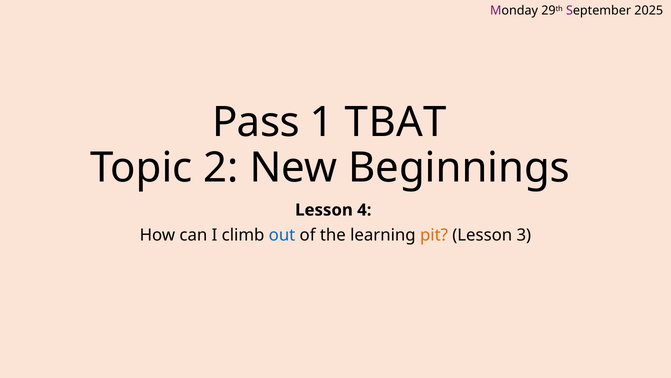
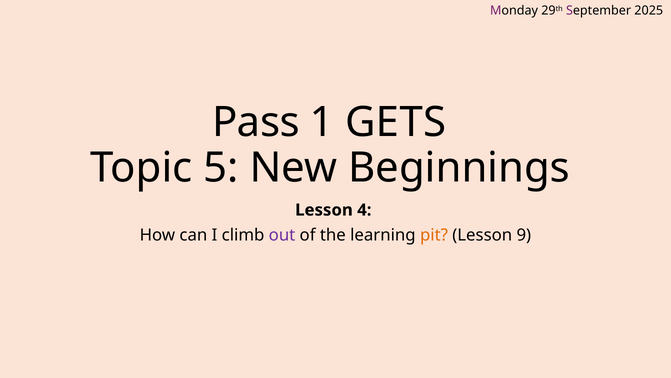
TBAT: TBAT -> GETS (396, 122)
2: 2 -> 5 (221, 168)
out colour: blue -> purple (282, 235)
3: 3 -> 9 (524, 235)
